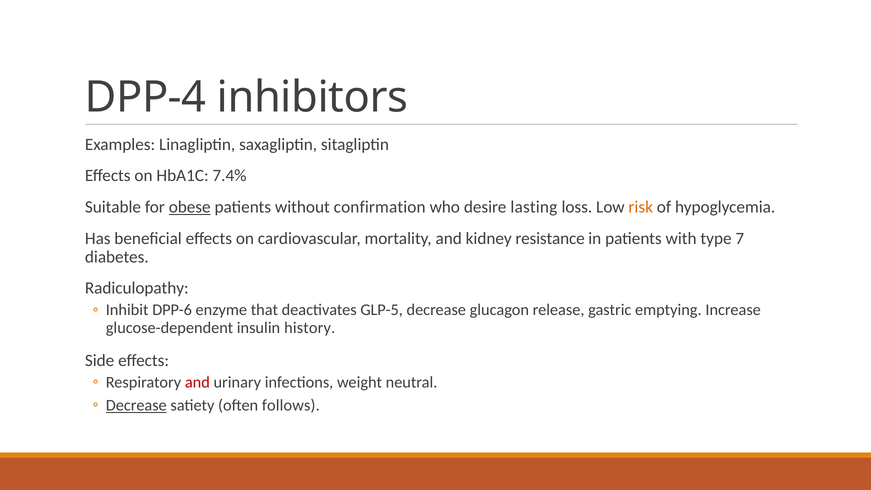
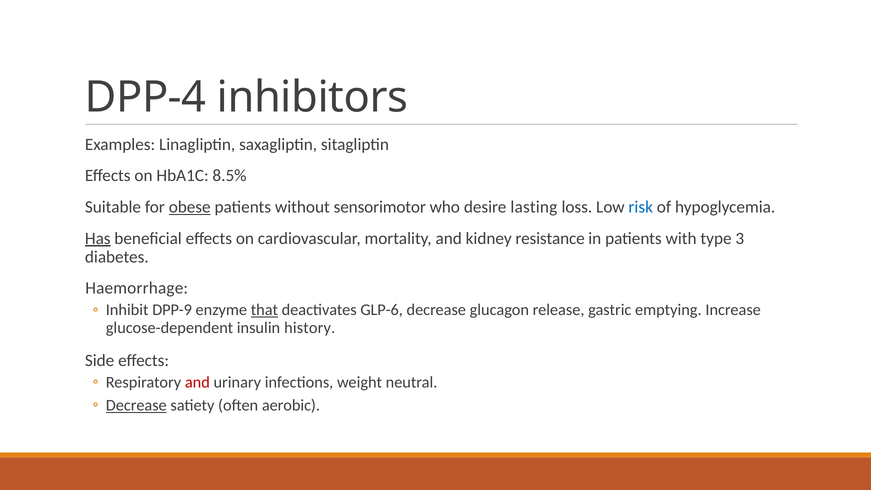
7.4%: 7.4% -> 8.5% (230, 176)
confirmation: confirmation -> sensorimotor (380, 207)
risk colour: orange -> blue (641, 207)
Has underline: none -> present (98, 238)
7: 7 -> 3 (740, 238)
Radiculopathy: Radiculopathy -> Haemorrhage (137, 288)
DPP-6: DPP-6 -> DPP-9 (172, 310)
that underline: none -> present (264, 310)
GLP-5: GLP-5 -> GLP-6 (382, 310)
follows: follows -> aerobic (291, 405)
